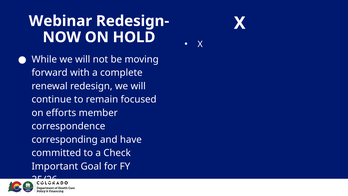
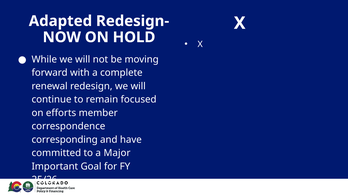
Webinar: Webinar -> Adapted (60, 21)
Check: Check -> Major (117, 153)
